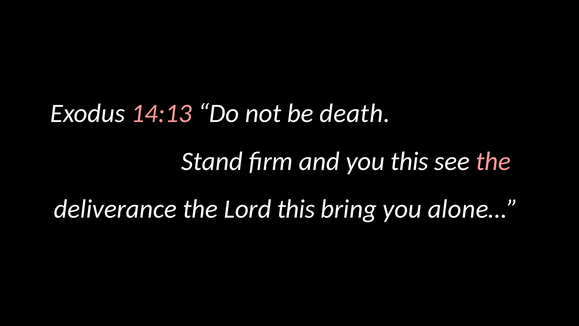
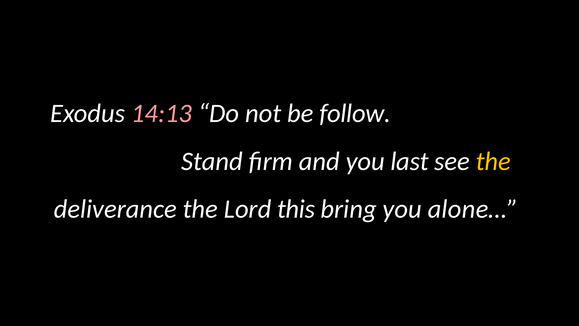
death: death -> follow (355, 113)
you this: this -> last (410, 161)
the colour: pink -> yellow (493, 161)
